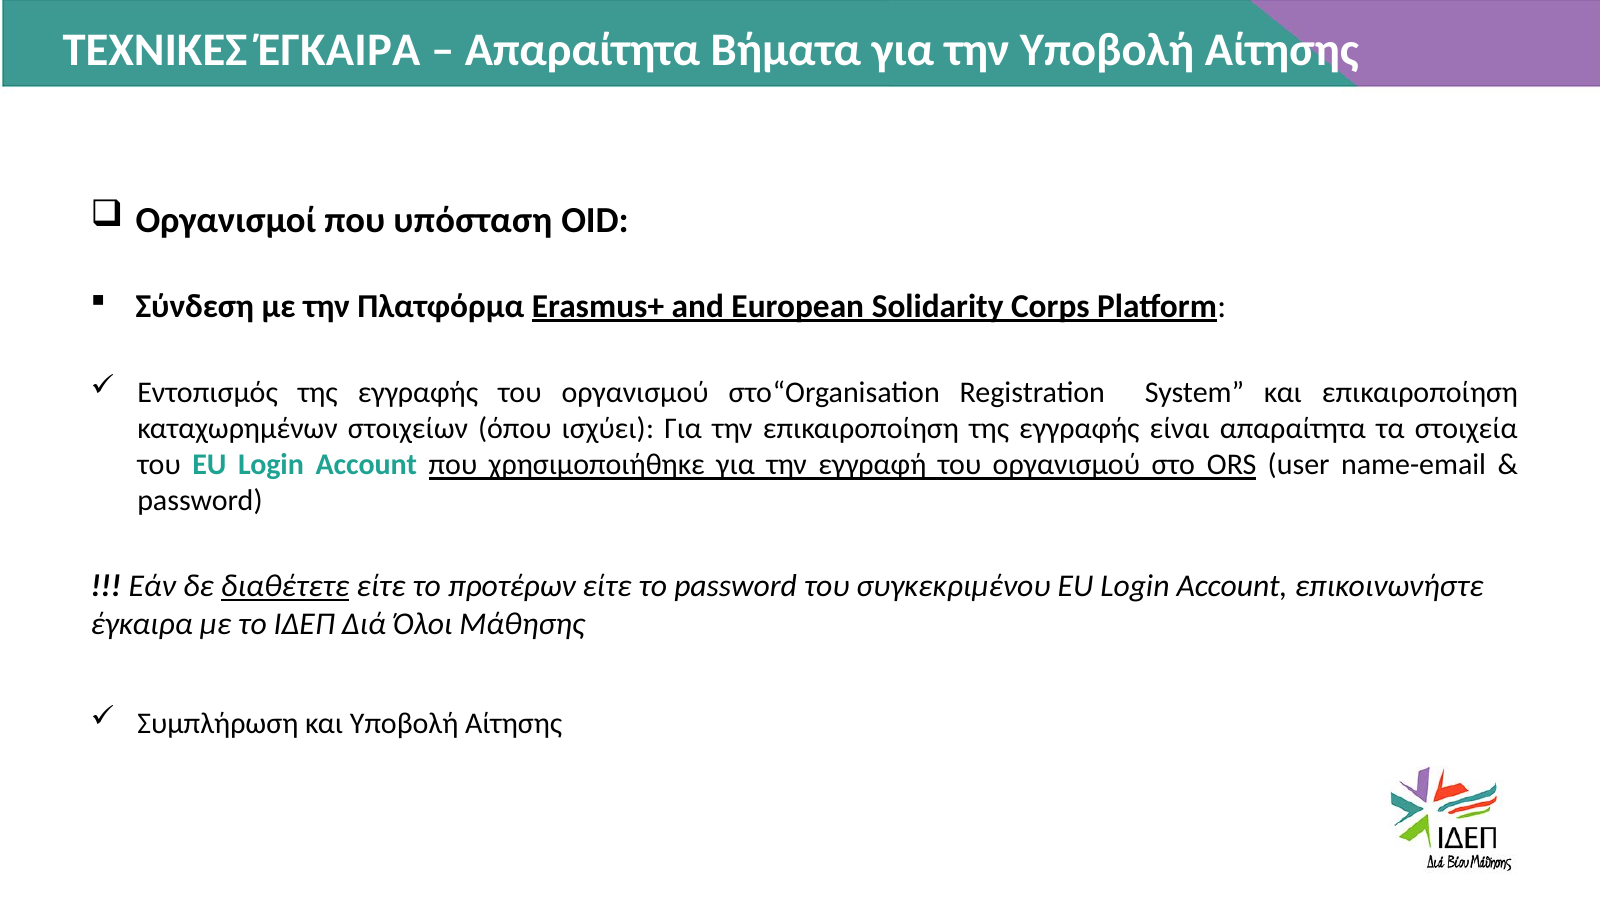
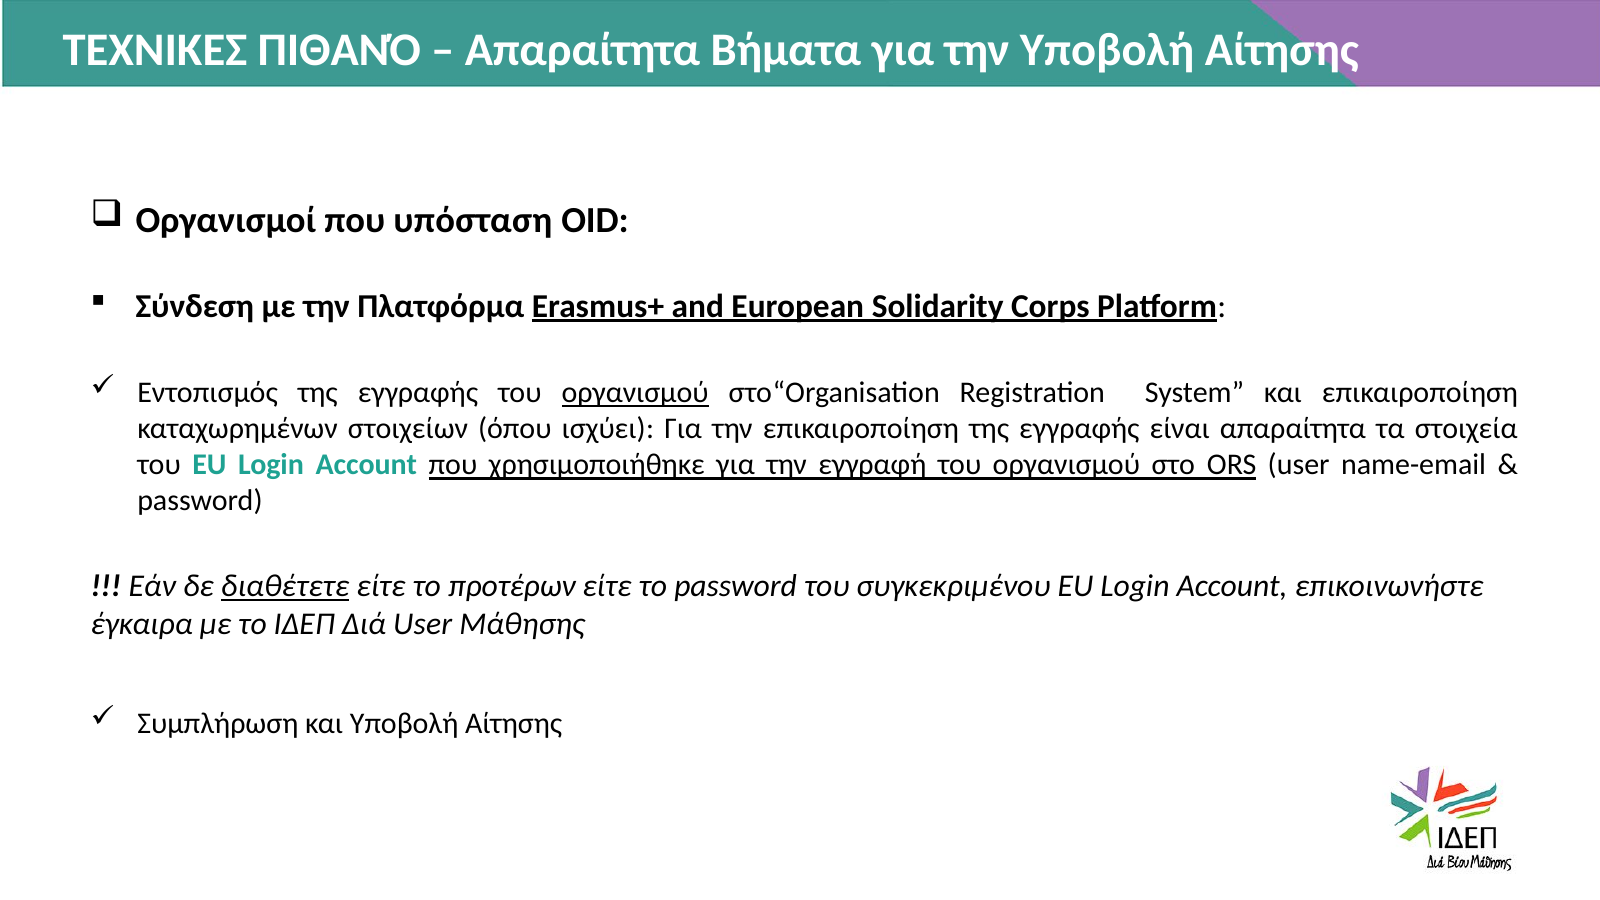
ΤΕΧΝΙΚΕΣ ΈΓΚΑΙΡΑ: ΈΓΚΑΙΡΑ -> ΠΙΘΑΝΌ (339, 50)
οργανισμού underline: none -> present (635, 393)
Διά Όλοι: Όλοι -> User (423, 624)
